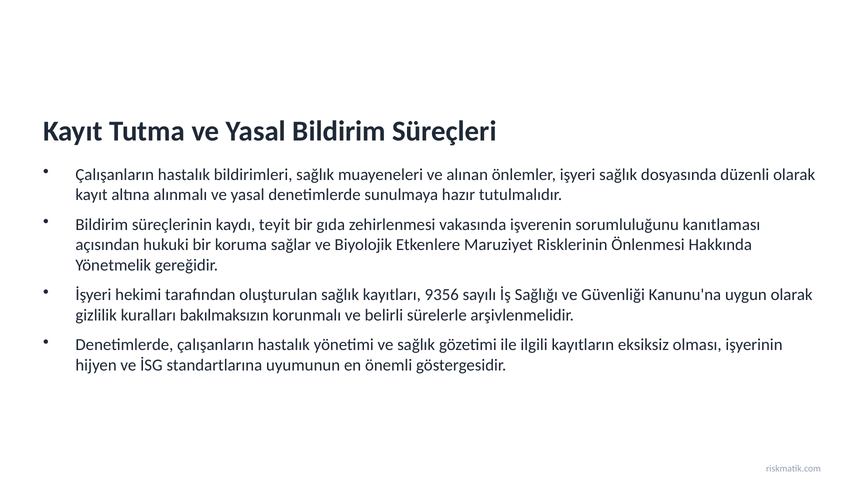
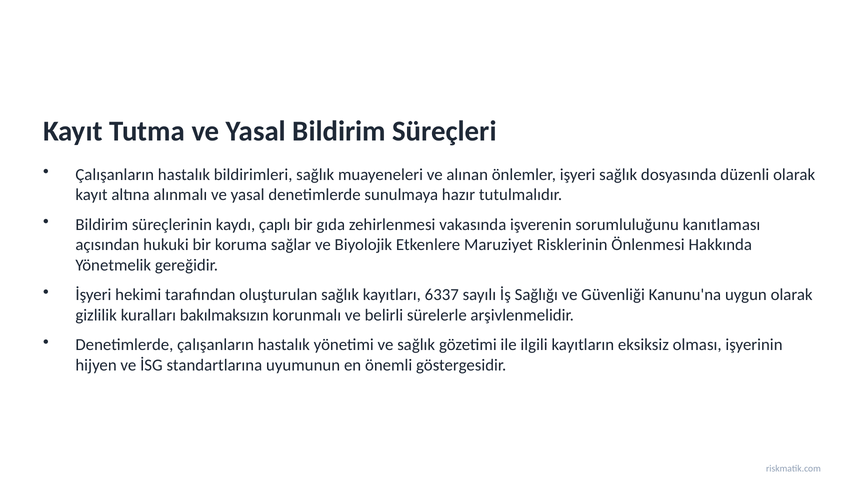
teyit: teyit -> çaplı (275, 225)
9356: 9356 -> 6337 (442, 295)
